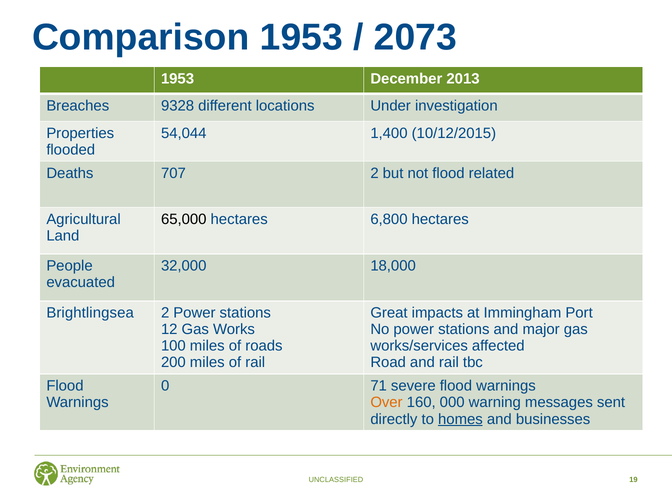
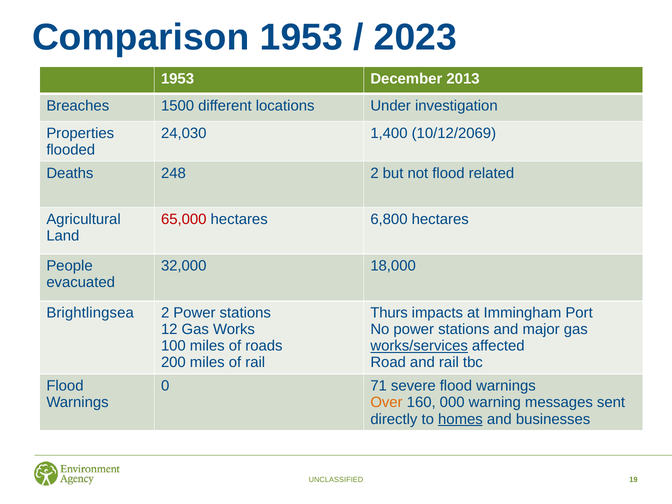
2073: 2073 -> 2023 (415, 37)
9328: 9328 -> 1500 (178, 106)
54,044: 54,044 -> 24,030 (184, 133)
10/12/2015: 10/12/2015 -> 10/12/2069 (454, 133)
707: 707 -> 248 (173, 173)
65,000 colour: black -> red (184, 219)
Great: Great -> Thurs (389, 313)
works/services underline: none -> present (419, 346)
